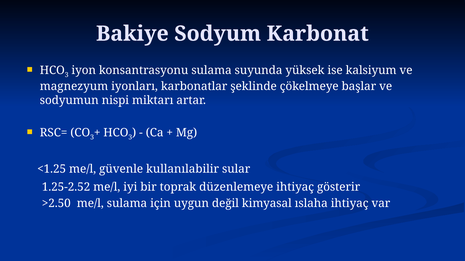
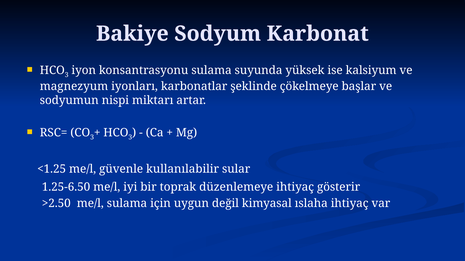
1.25-2.52: 1.25-2.52 -> 1.25-6.50 (66, 188)
